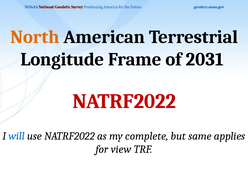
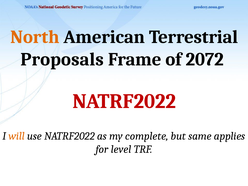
Longitude: Longitude -> Proposals (62, 59)
2031: 2031 -> 2072 (205, 59)
will colour: blue -> orange (17, 136)
view: view -> level (121, 149)
